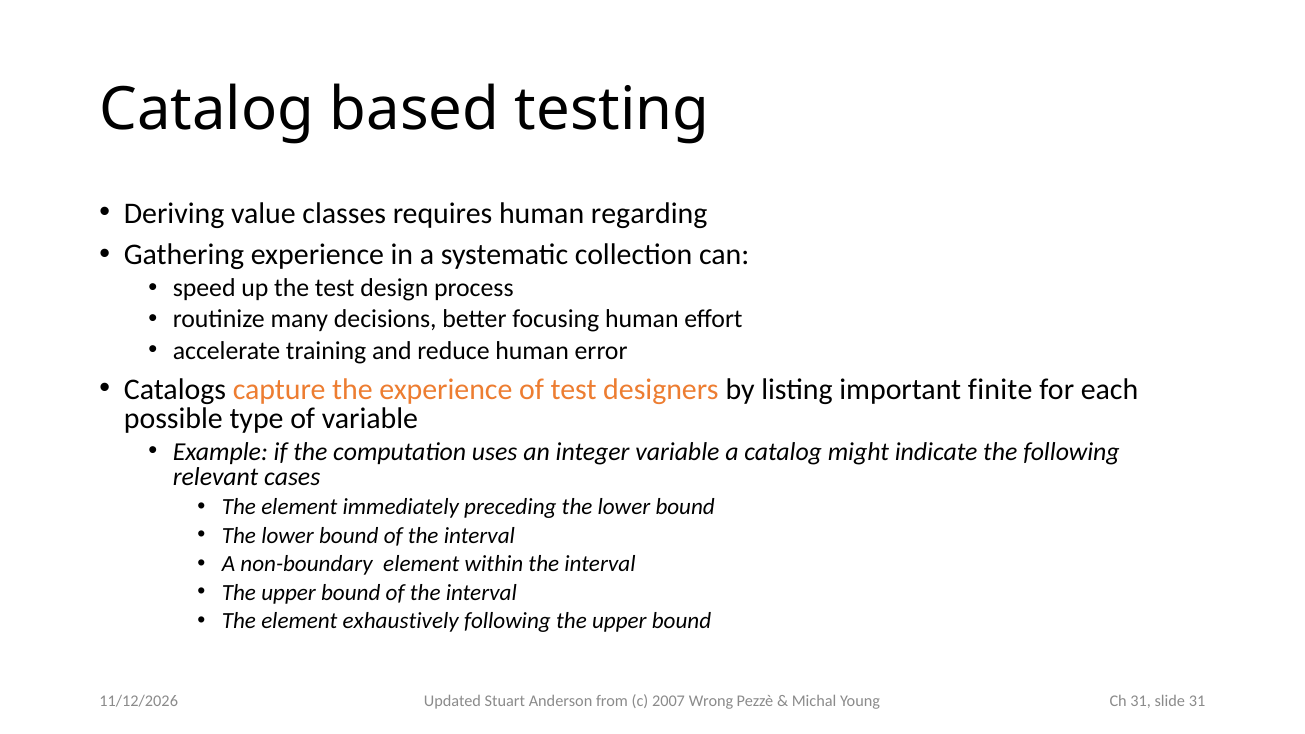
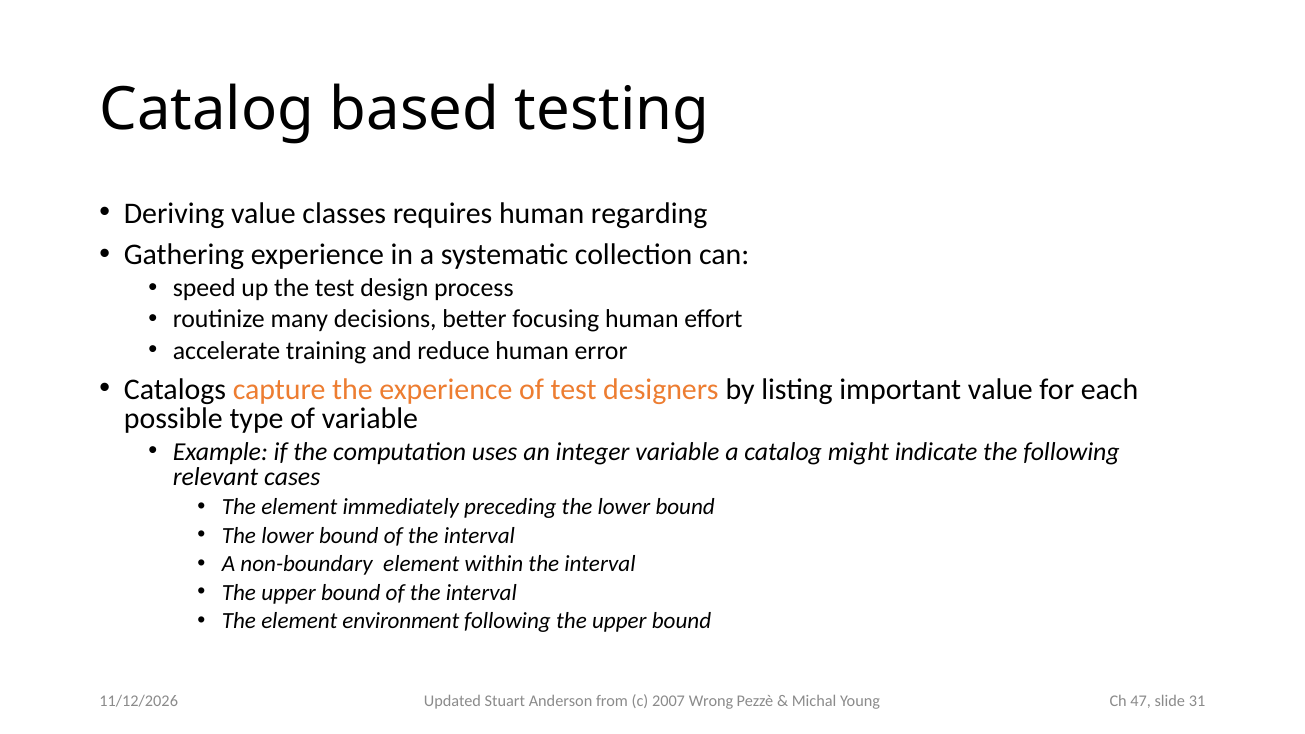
important finite: finite -> value (1000, 390)
exhaustively: exhaustively -> environment (401, 621)
Ch 31: 31 -> 47 (1141, 701)
